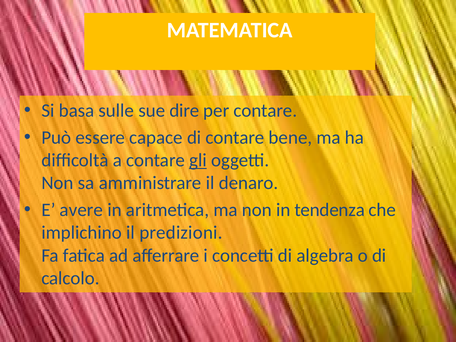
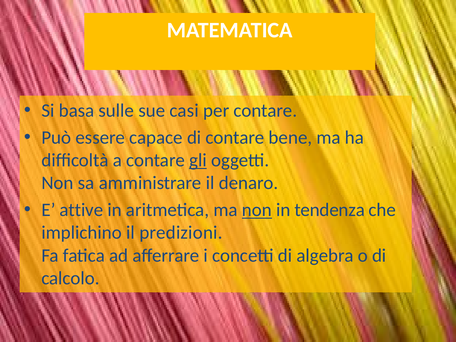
dire: dire -> casi (184, 111)
avere: avere -> attive (81, 210)
non underline: none -> present (257, 210)
